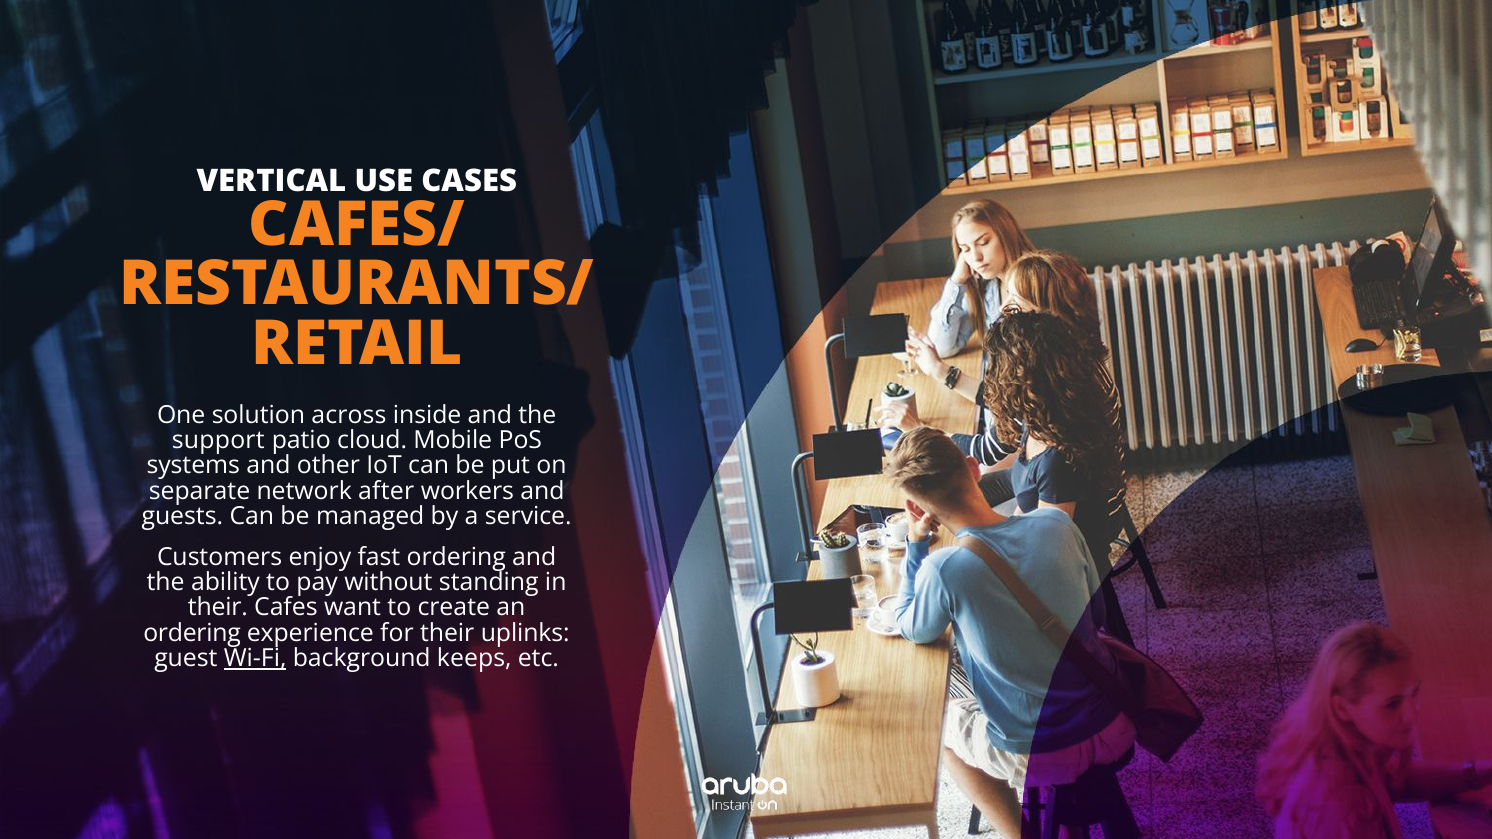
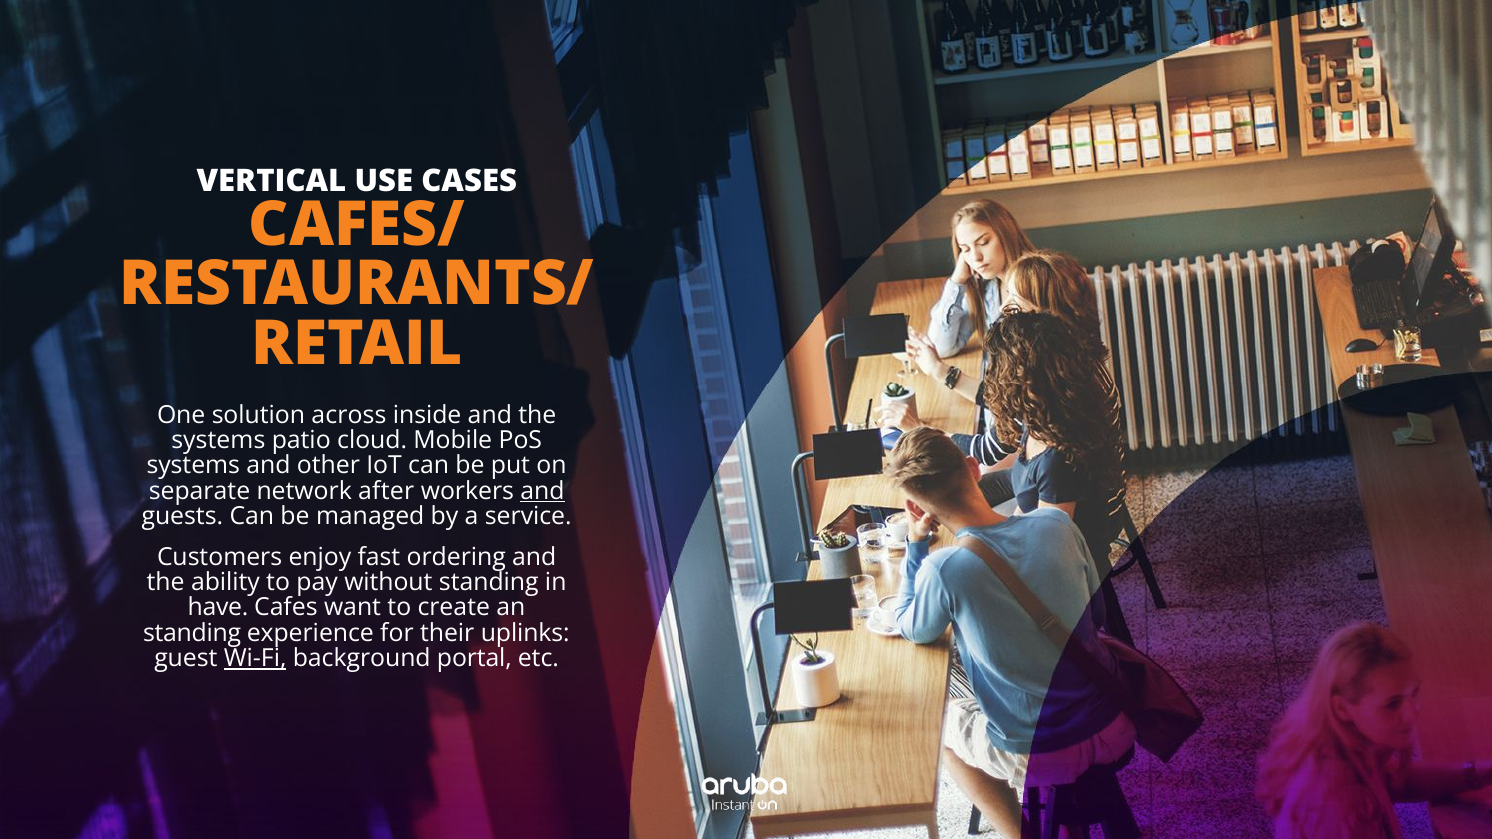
support: support -> systems (218, 440)
and underline: none -> present (542, 491)
their: their -> have (218, 608)
ordering: ordering -> standing (192, 633)
keeps: keeps -> portal (474, 659)
